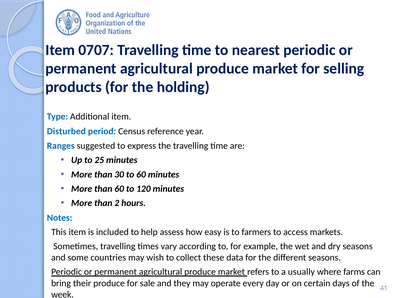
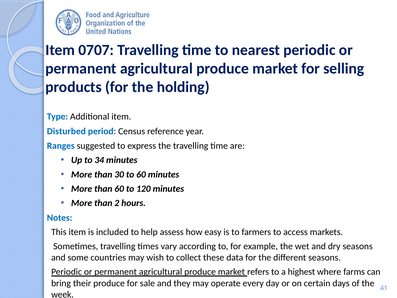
25: 25 -> 34 (99, 160)
usually: usually -> highest (301, 272)
